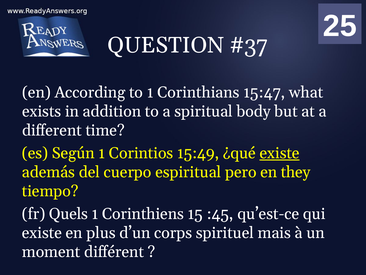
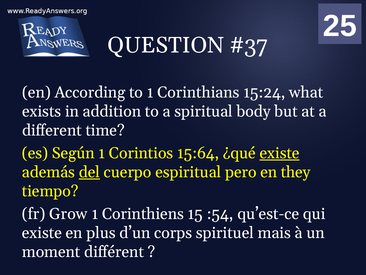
15:47: 15:47 -> 15:24 (264, 92)
15:49: 15:49 -> 15:64 (198, 153)
del underline: none -> present (89, 172)
Quels: Quels -> Grow (68, 214)
:45: :45 -> :54 (220, 214)
